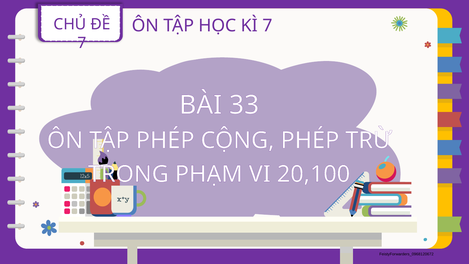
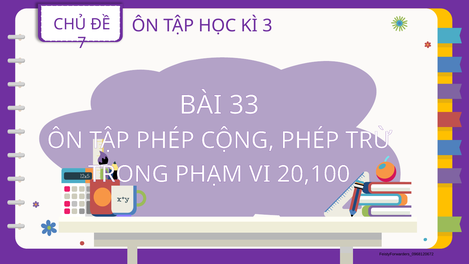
KÌ 7: 7 -> 3 (267, 26)
